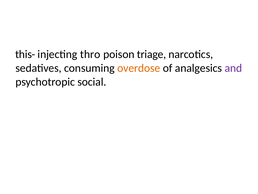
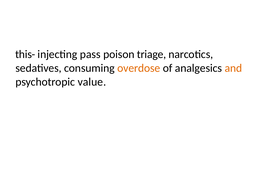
thro: thro -> pass (90, 54)
and colour: purple -> orange (233, 68)
social: social -> value (92, 82)
